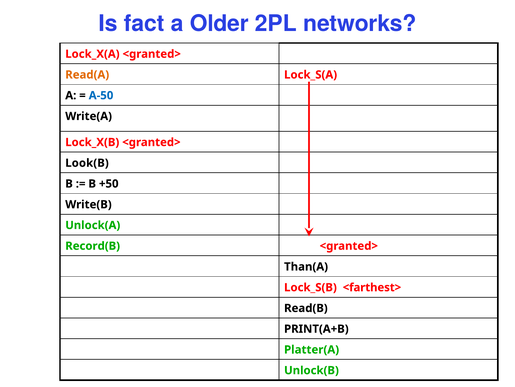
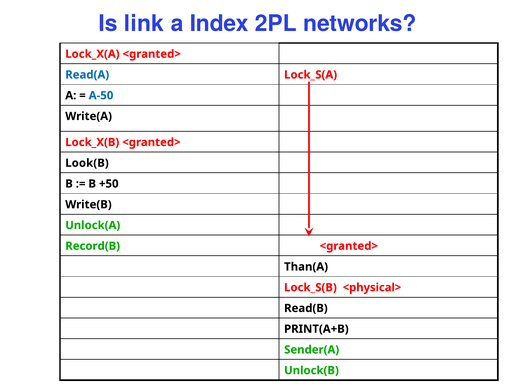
fact: fact -> link (144, 23)
Older: Older -> Index (219, 23)
Read(A colour: orange -> blue (87, 75)
<farthest>: <farthest> -> <physical> (372, 287)
Platter(A: Platter(A -> Sender(A (312, 349)
